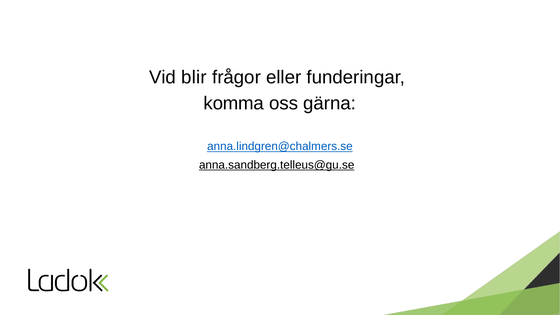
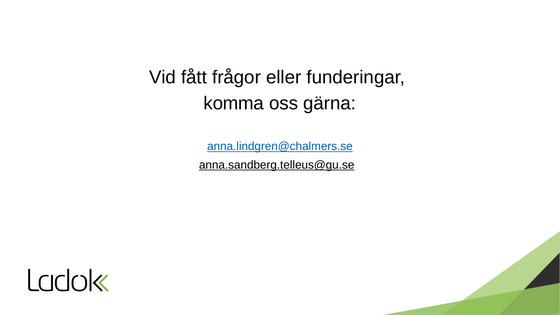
blir: blir -> fått (194, 77)
